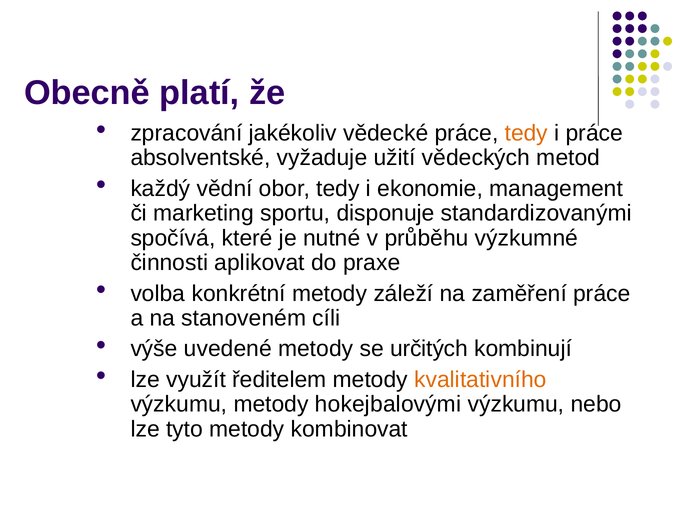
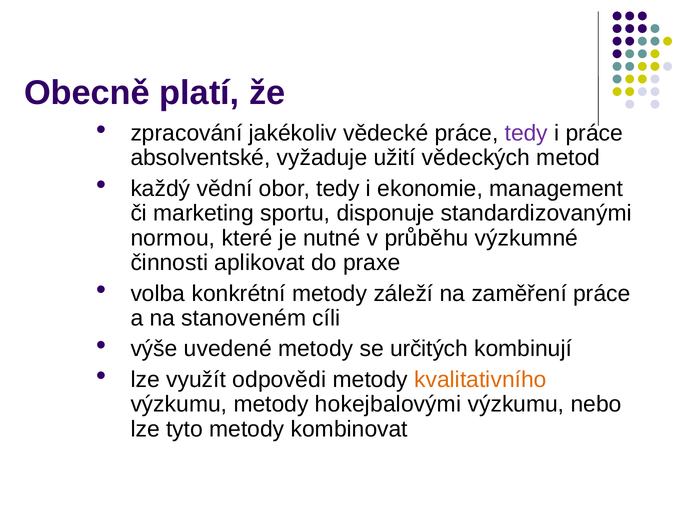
tedy colour: orange -> purple (526, 133)
spočívá: spočívá -> normou (173, 238)
ředitelem: ředitelem -> odpovědi (279, 380)
